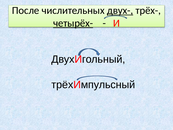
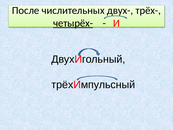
двух- underline: present -> none (120, 10)
